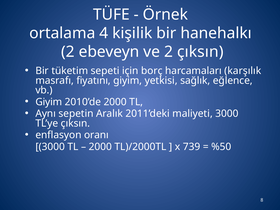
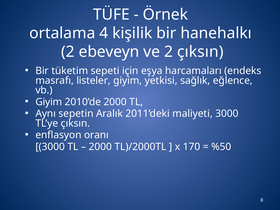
borç: borç -> eşya (152, 71)
karşılık: karşılık -> endeks (243, 71)
fiyatını: fiyatını -> listeler (94, 80)
739: 739 -> 170 (192, 147)
